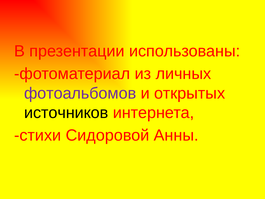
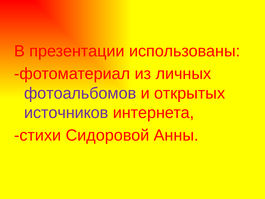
источников colour: black -> purple (66, 113)
